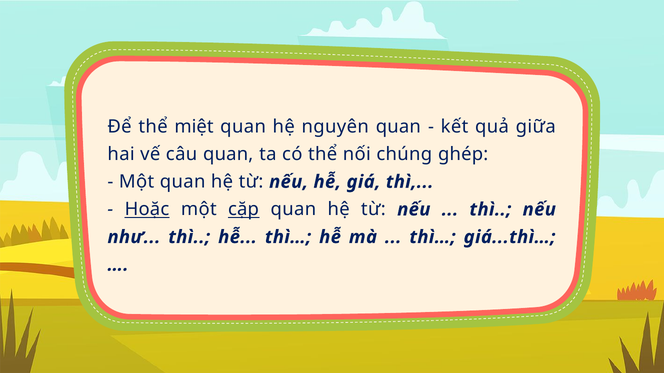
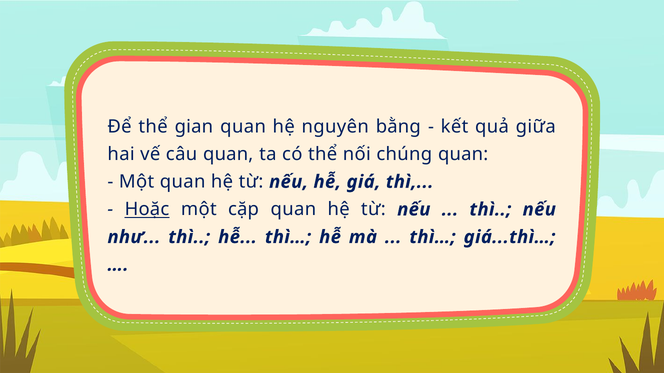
miệt: miệt -> gian (194, 127)
nguyên quan: quan -> bằng (398, 127)
chúng ghép: ghép -> quan (463, 154)
cặp underline: present -> none (244, 210)
